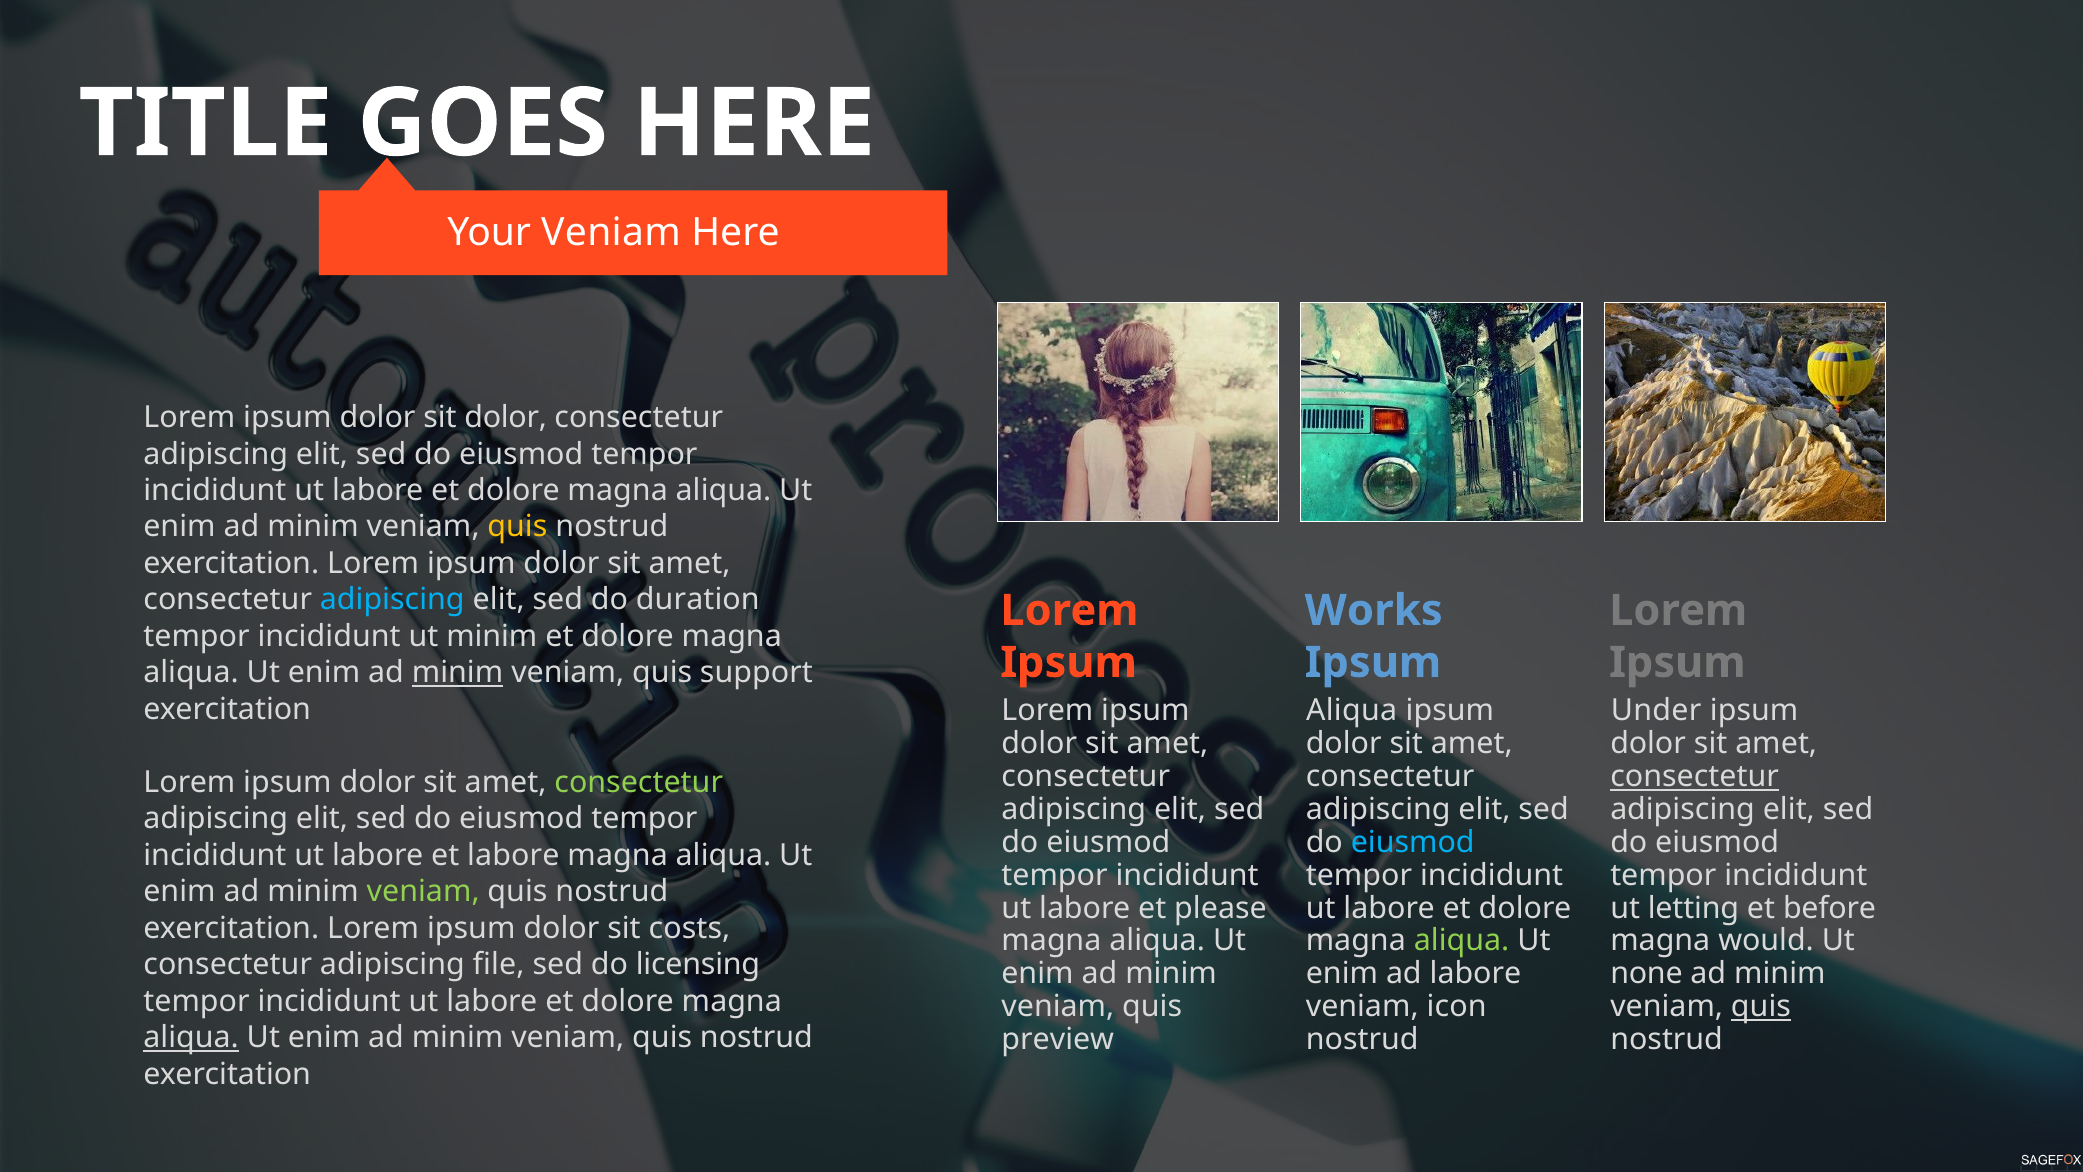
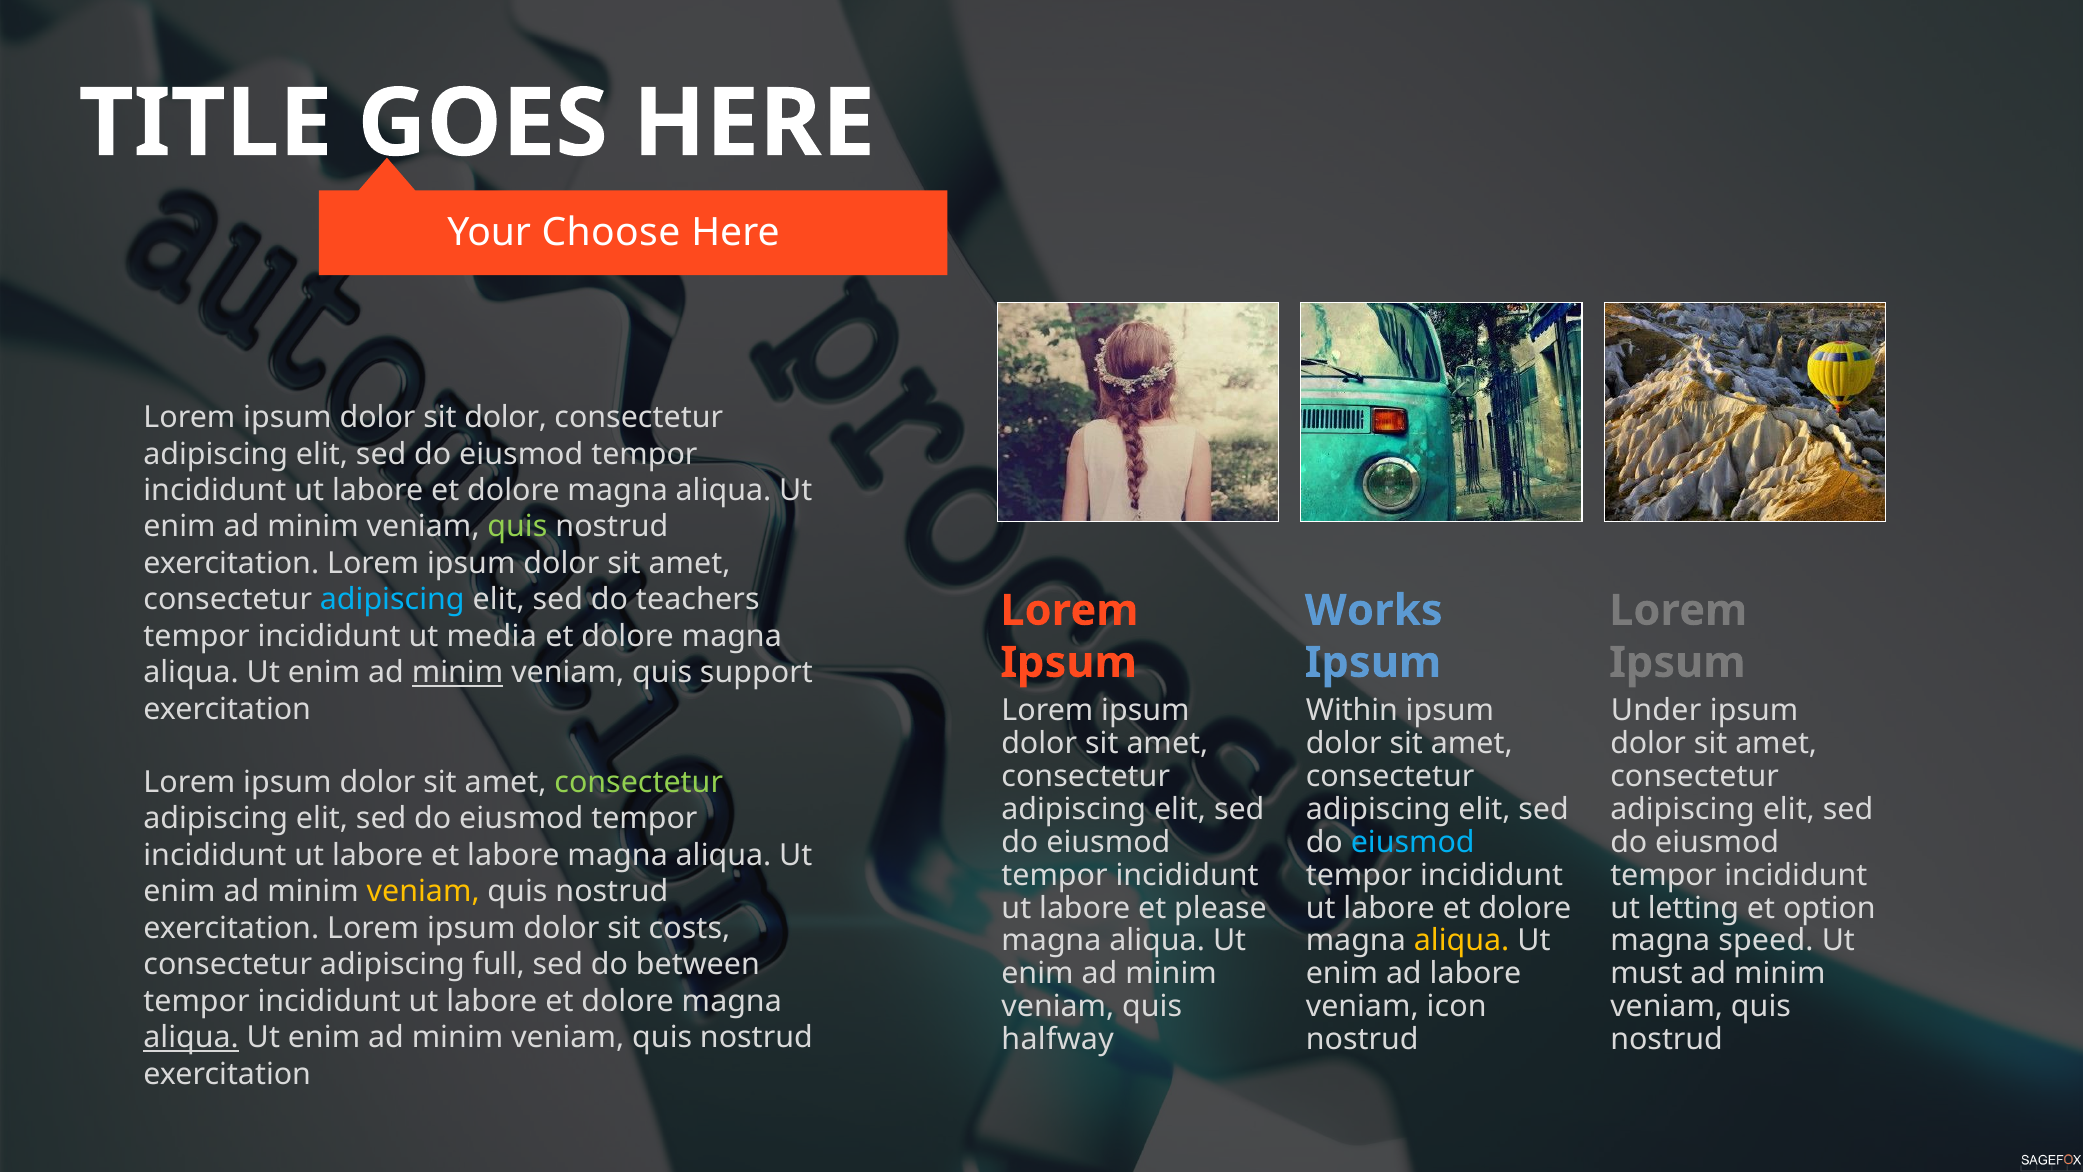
Your Veniam: Veniam -> Choose (611, 233)
quis colour: yellow -> light green (517, 527)
duration: duration -> teachers (698, 600)
ut minim: minim -> media (492, 636)
Aliqua: Aliqua -> Within (1352, 711)
consectetur underline: present -> none (1695, 776)
veniam colour: light green -> yellow (423, 892)
before: before -> option (1829, 908)
aliqua colour: light green -> yellow (1462, 941)
would: would -> speed (1766, 941)
file: file -> full (499, 964)
licensing: licensing -> between (698, 964)
none: none -> must (1646, 973)
quis underline: present -> none (1761, 1006)
preview: preview -> halfway (1058, 1039)
